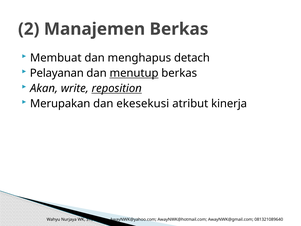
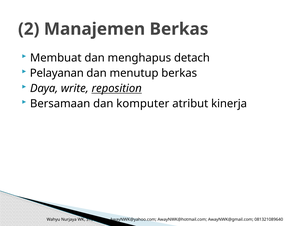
menutup underline: present -> none (134, 73)
Akan: Akan -> Daya (44, 88)
Merupakan: Merupakan -> Bersamaan (60, 103)
ekesekusi: ekesekusi -> komputer (143, 103)
